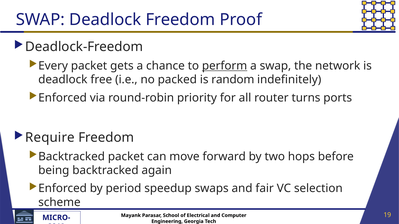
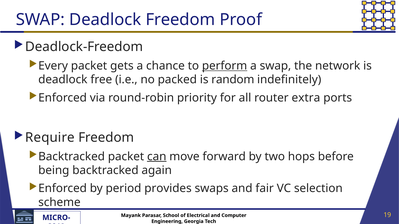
turns: turns -> extra (306, 98)
can underline: none -> present (157, 157)
speedup: speedup -> provides (168, 189)
